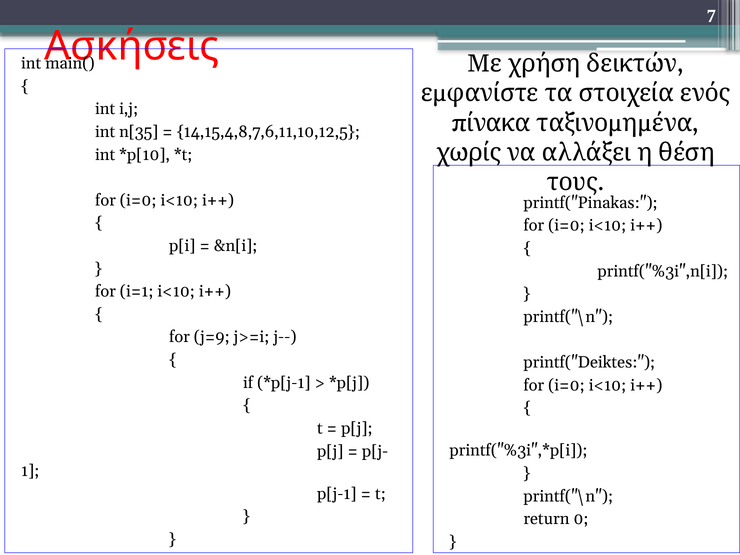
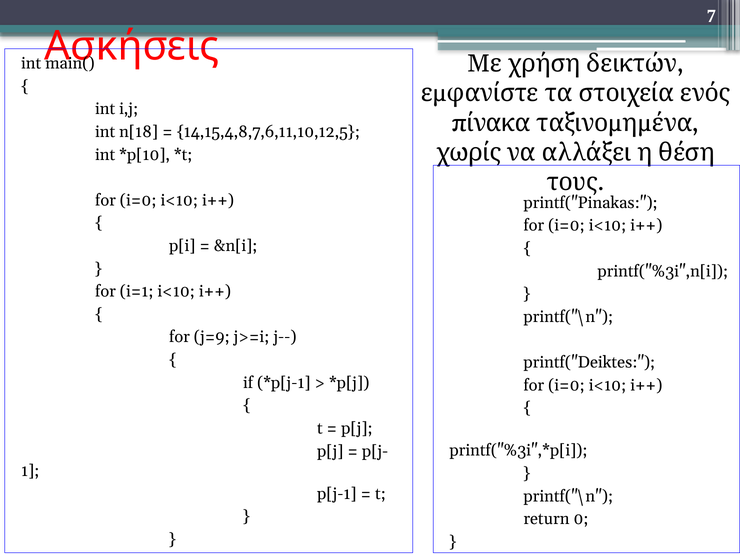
n[35: n[35 -> n[18 (139, 132)
